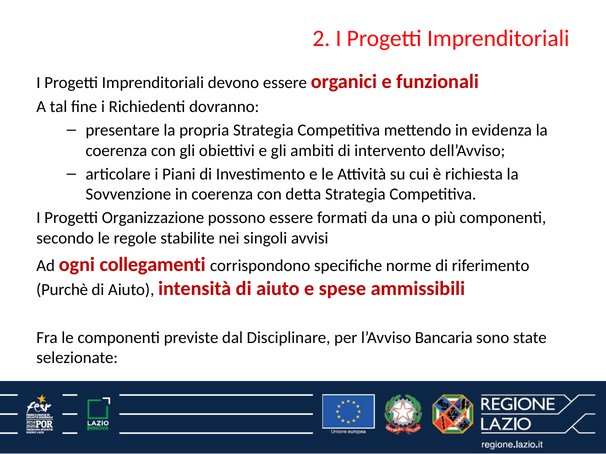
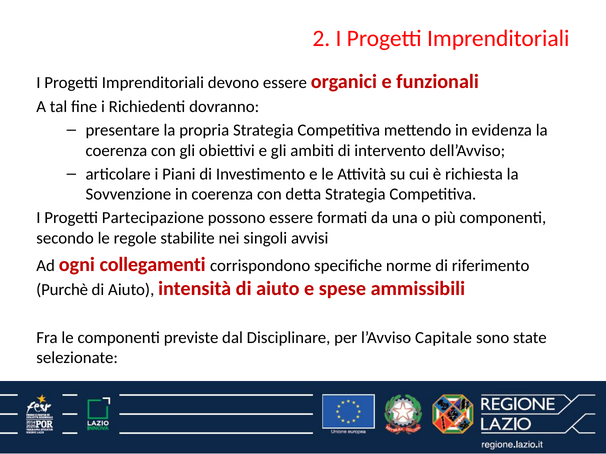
Organizzazione: Organizzazione -> Partecipazione (153, 218)
Bancaria: Bancaria -> Capitale (444, 338)
